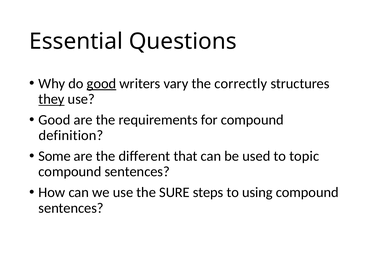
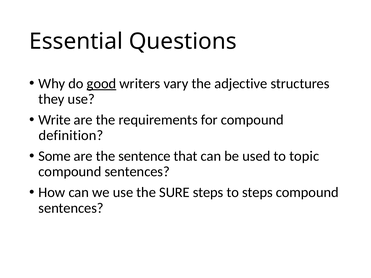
correctly: correctly -> adjective (241, 84)
they underline: present -> none (51, 99)
Good: Good -> Write (55, 120)
different: different -> sentence (145, 156)
to using: using -> steps (257, 193)
